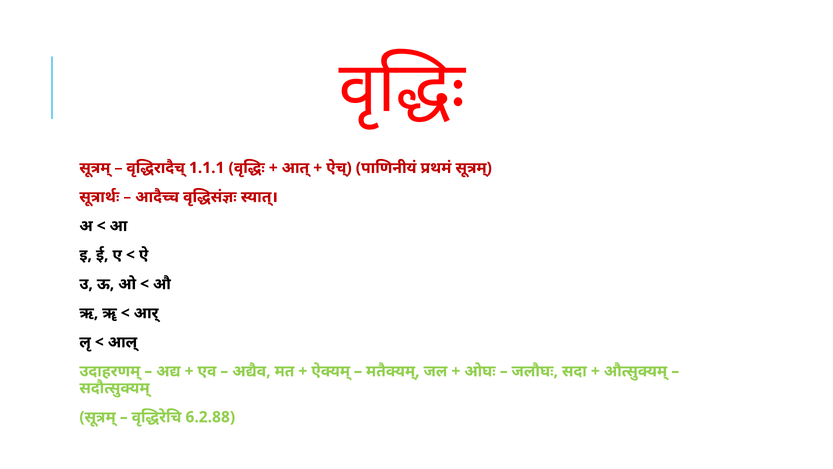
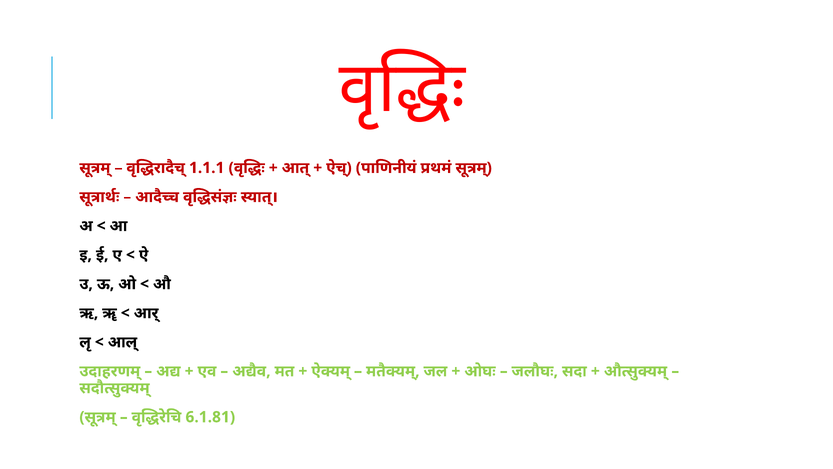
6.2.88: 6.2.88 -> 6.1.81 (210, 417)
